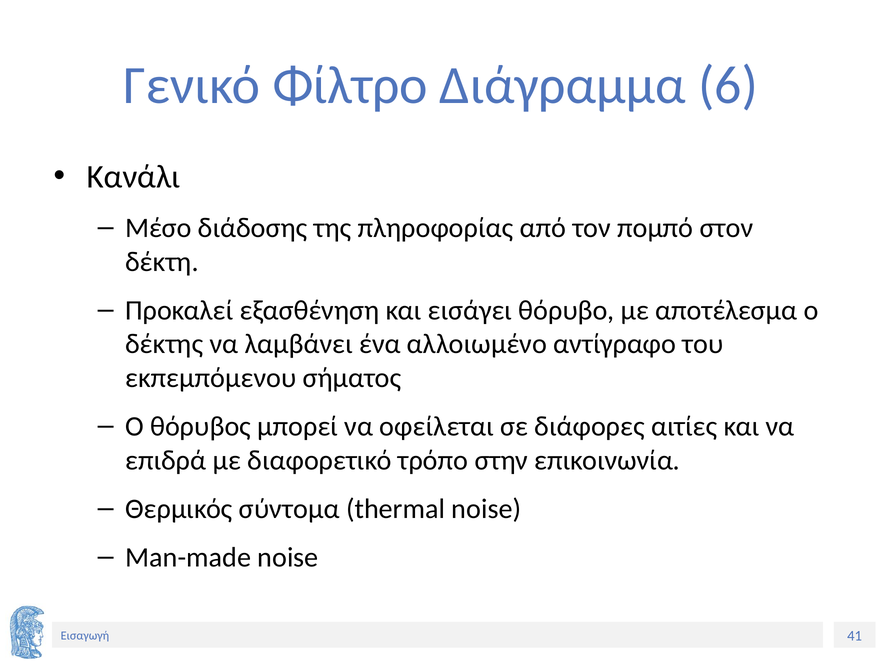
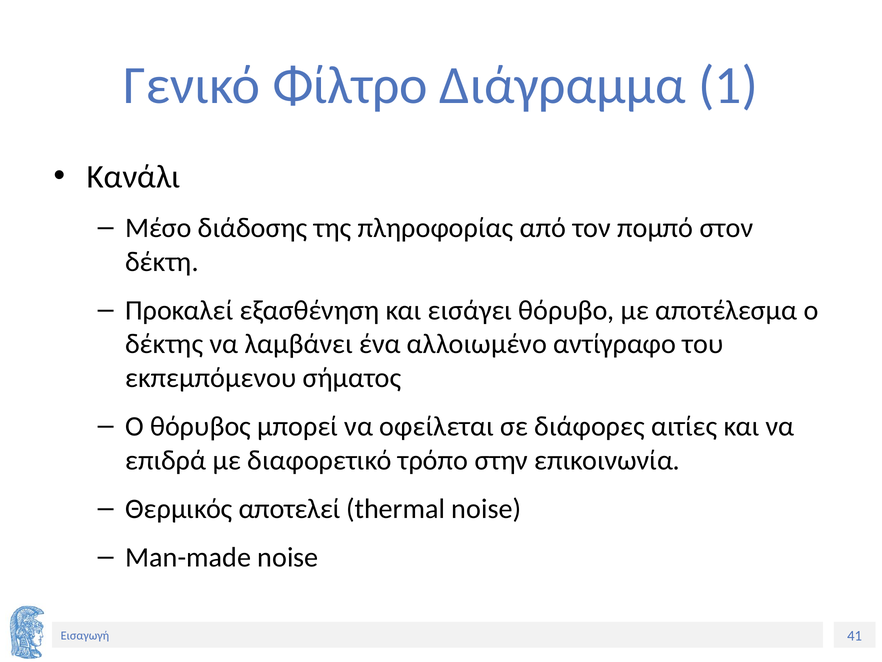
6: 6 -> 1 (728, 85)
σύντομα: σύντομα -> αποτελεί (289, 508)
